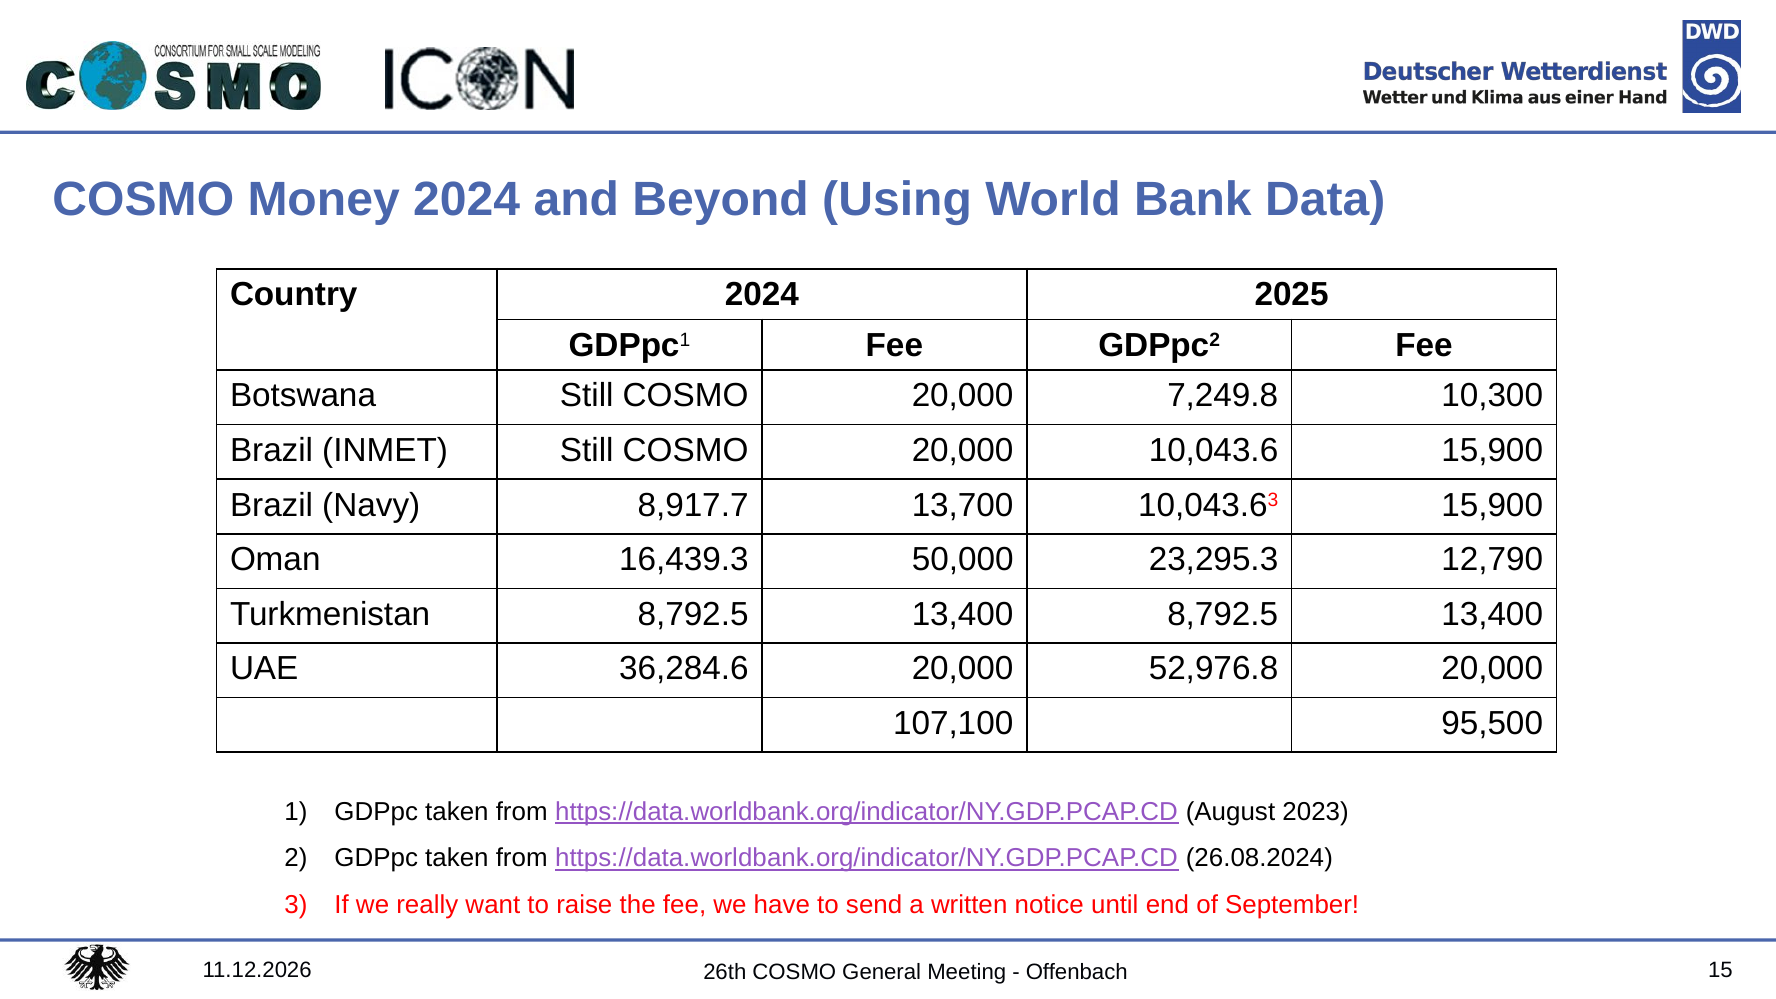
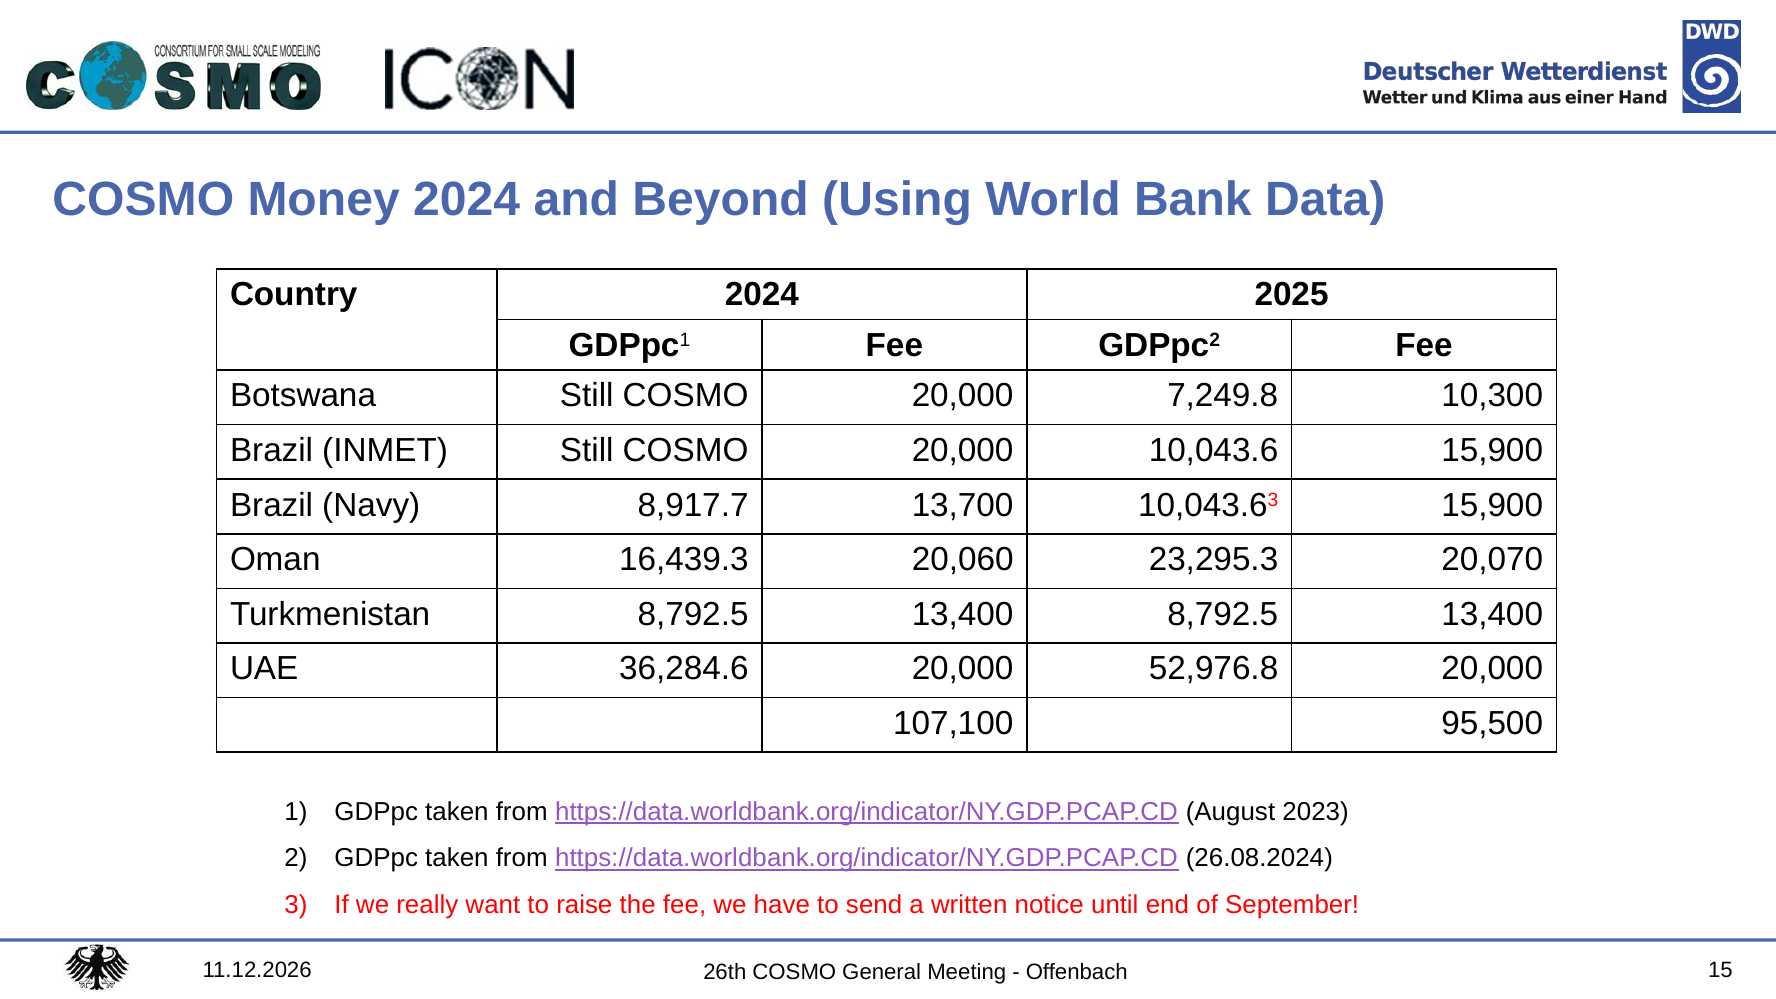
50,000: 50,000 -> 20,060 (963, 560)
12,790: 12,790 -> 20,070 (1492, 560)
